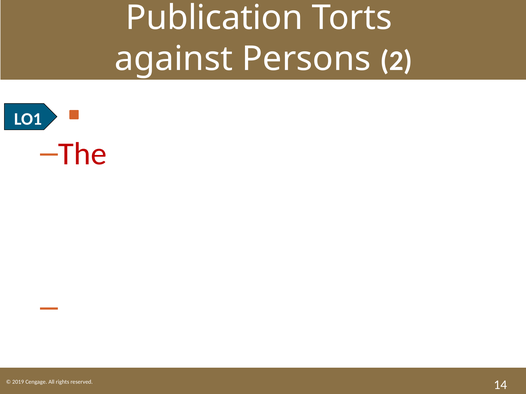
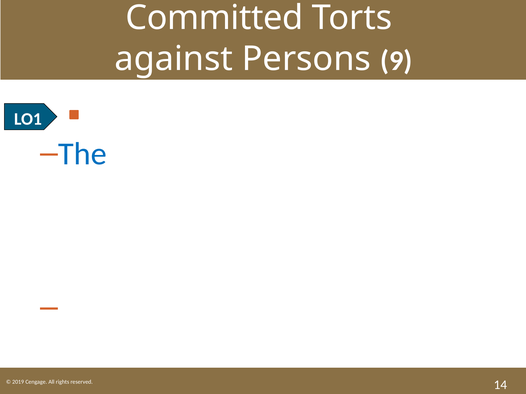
Publication: Publication -> Committed (214, 18)
2: 2 -> 9 (396, 61)
The colour: red -> blue (82, 154)
